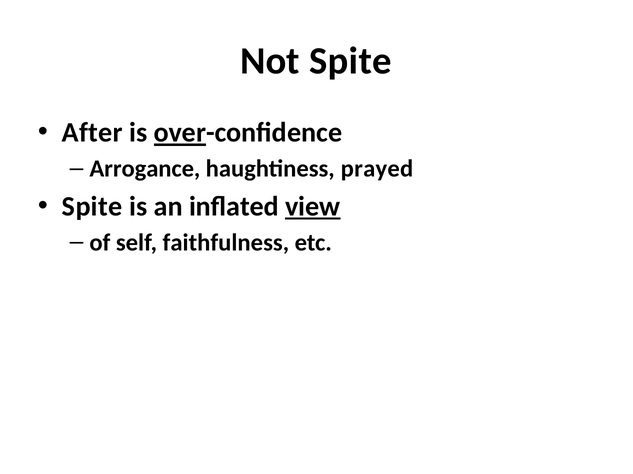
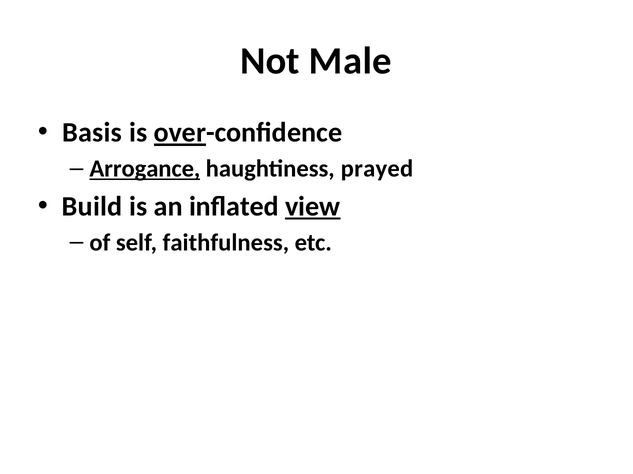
Not Spite: Spite -> Male (350, 61)
After: After -> Basis (92, 133)
Arrogance underline: none -> present (145, 169)
Spite: Spite -> Build (92, 207)
